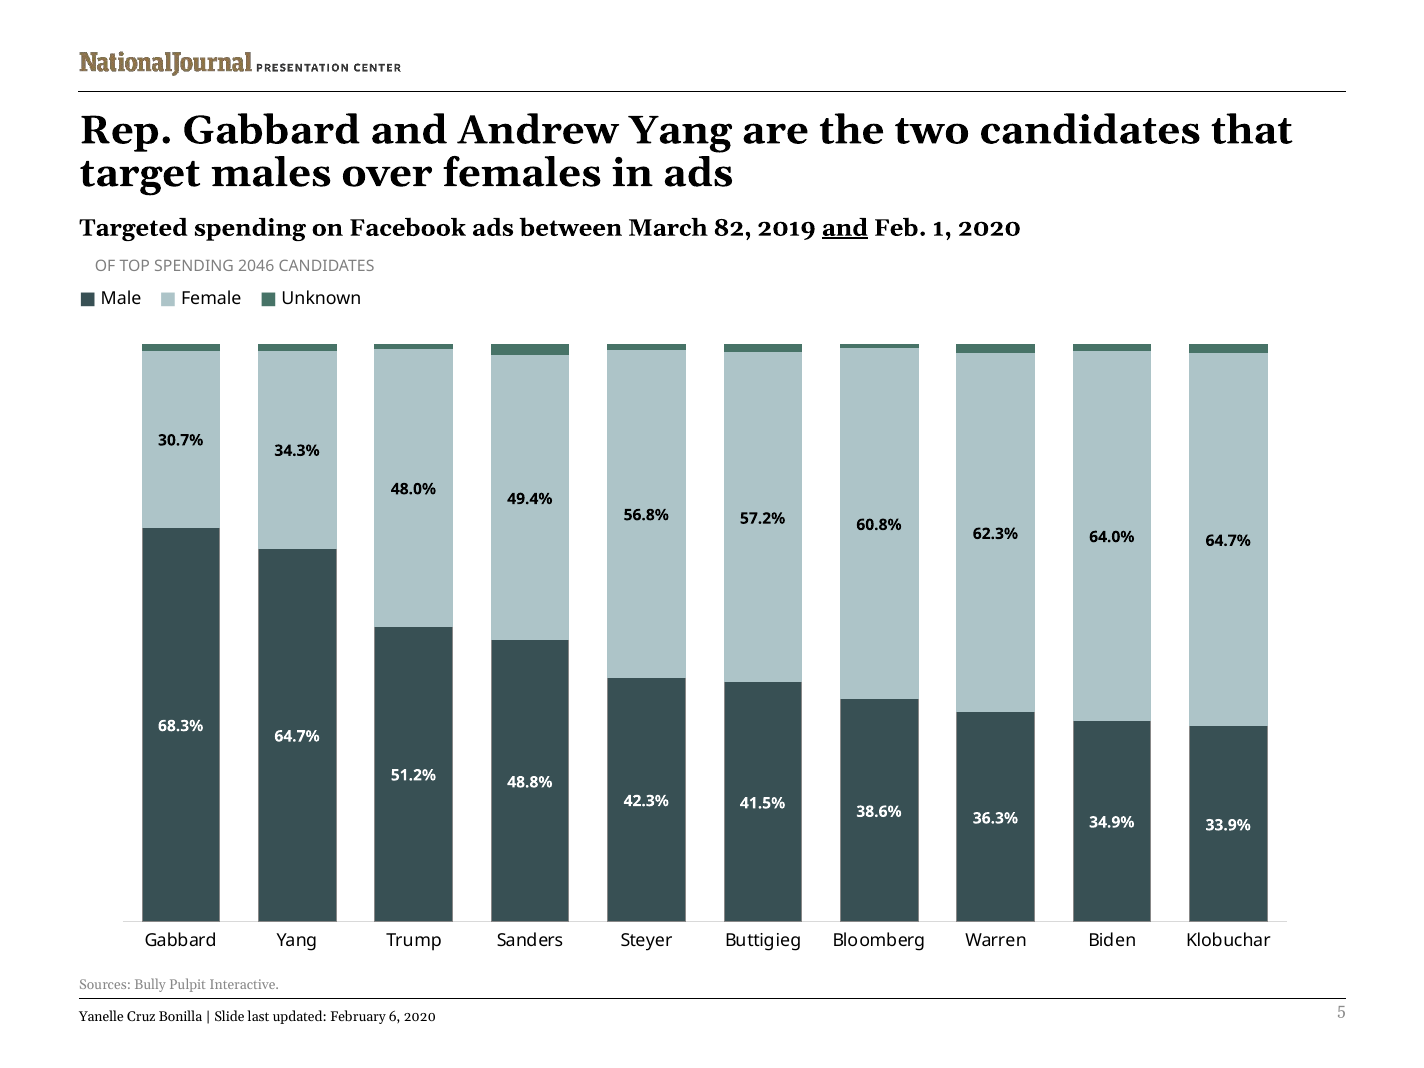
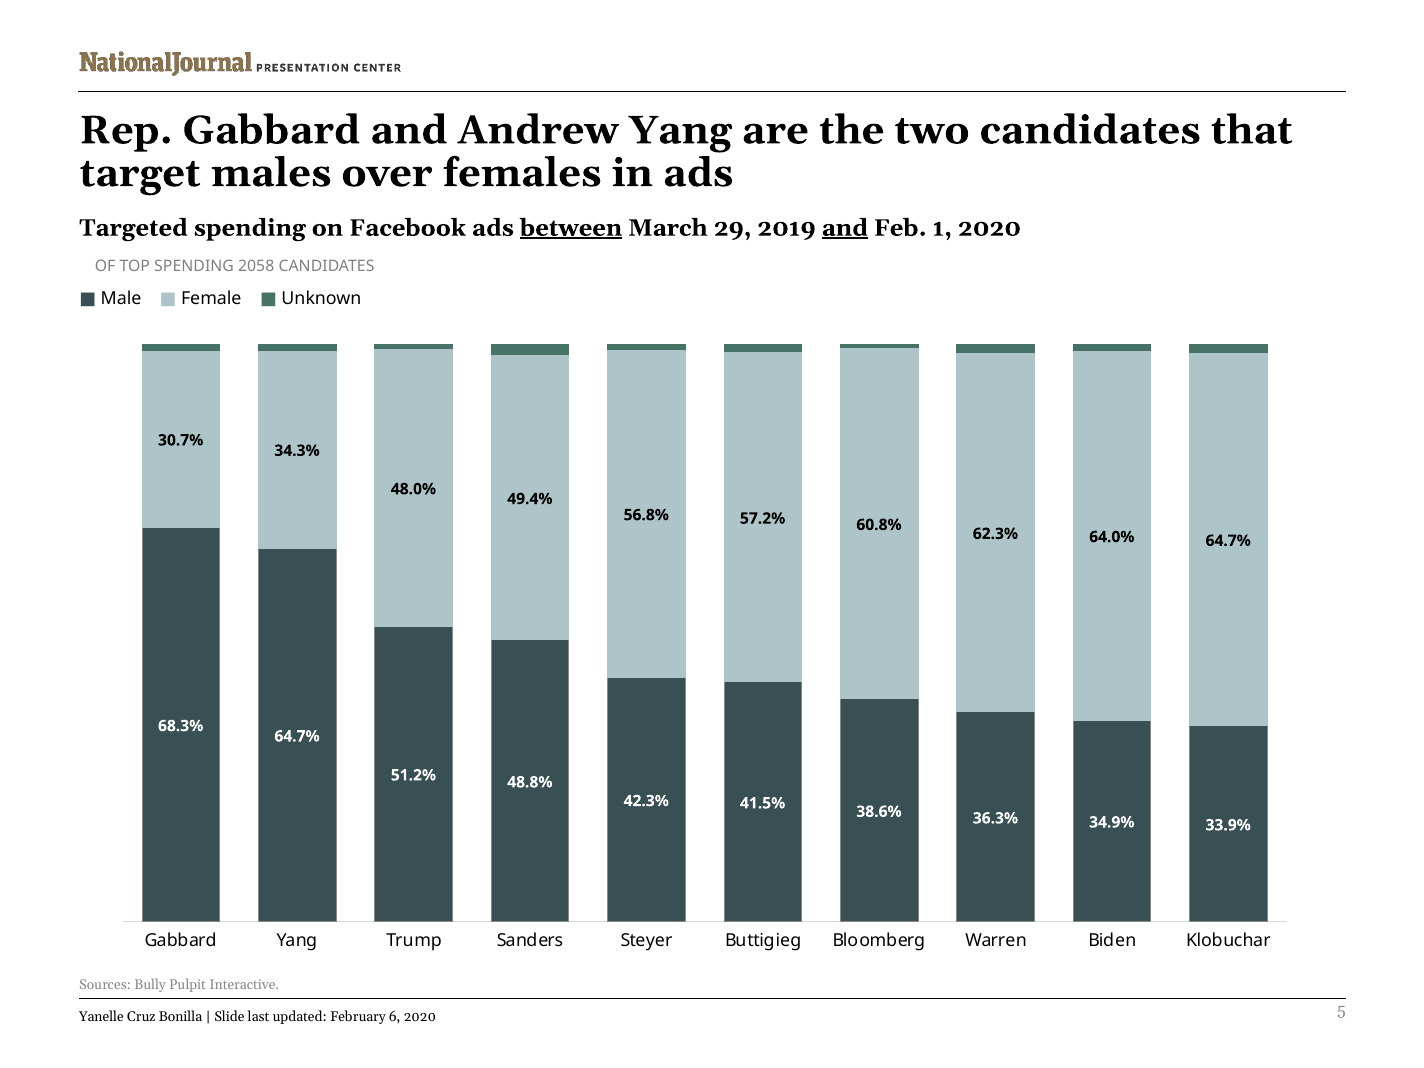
between underline: none -> present (571, 228)
82: 82 -> 29 (733, 228)
2046: 2046 -> 2058 (256, 266)
